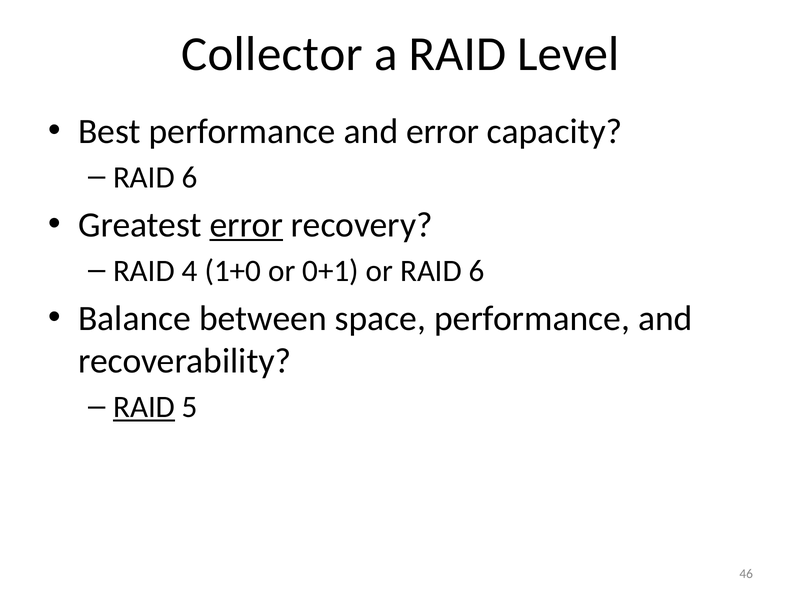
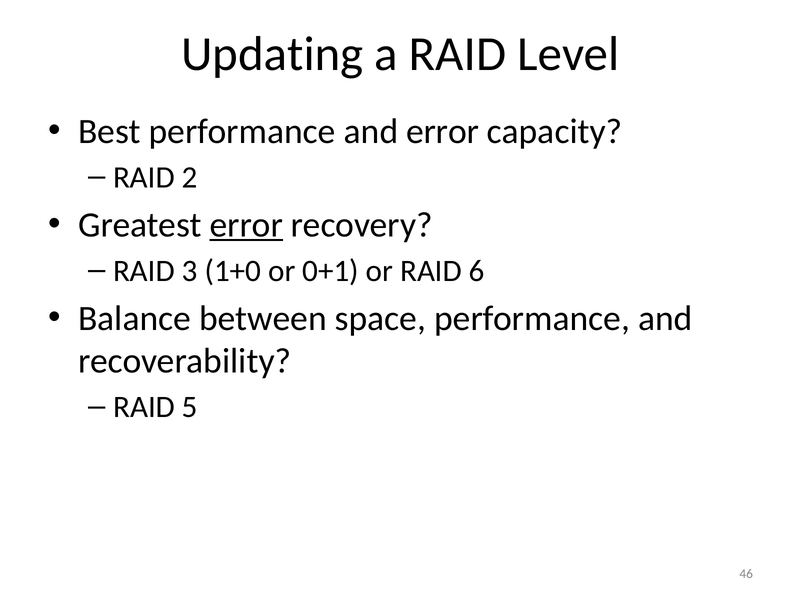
Collector: Collector -> Updating (272, 54)
6: 6 -> 2 (190, 177)
4: 4 -> 3 (190, 271)
RAID underline: present -> none (144, 407)
